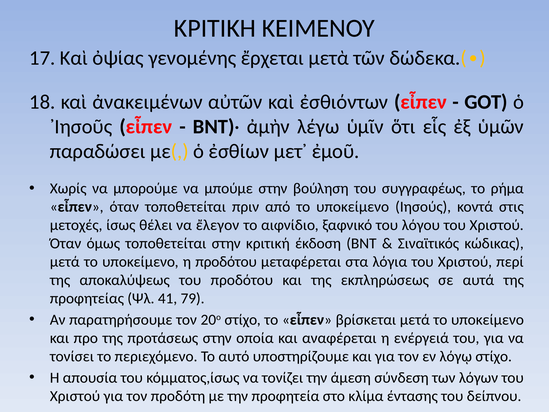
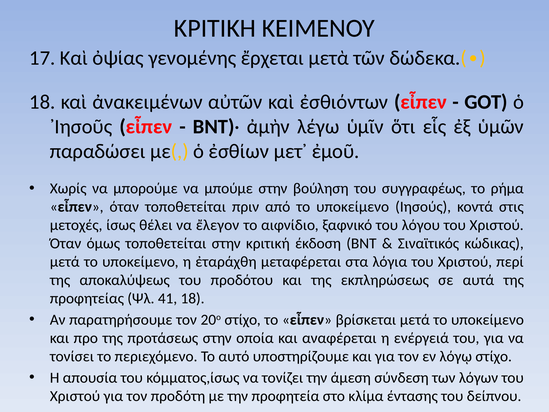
η προδότου: προδότου -> ἐταράχθη (226, 262)
41 79: 79 -> 18 (193, 298)
